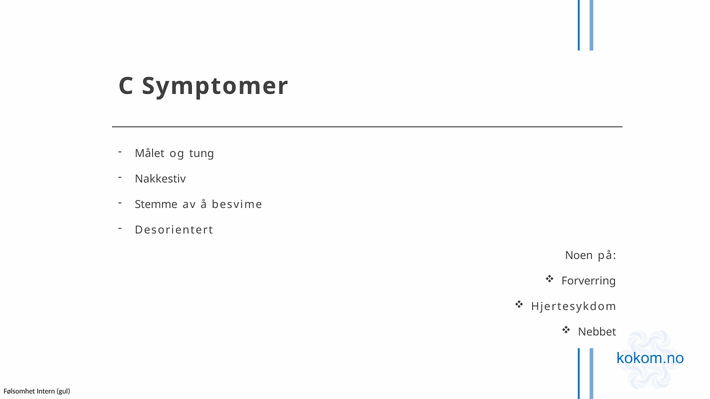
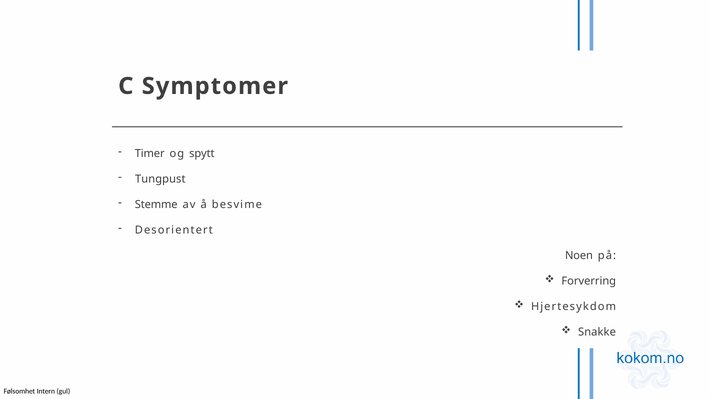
Målet: Målet -> Timer (150, 154)
tung: tung -> spytt (202, 154)
Nakkestiv: Nakkestiv -> Tungpust (160, 179)
Nebbet: Nebbet -> Snakke (597, 332)
